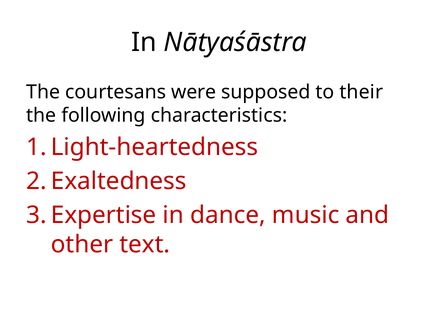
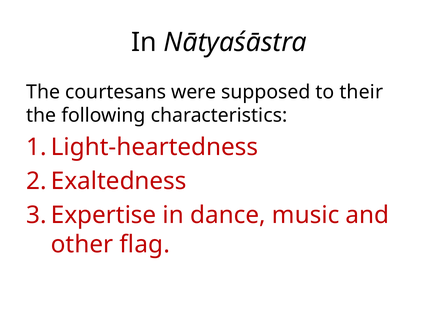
text: text -> flag (145, 244)
